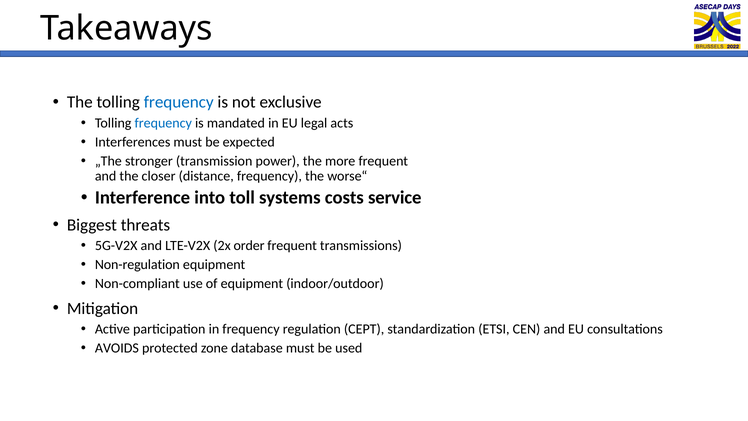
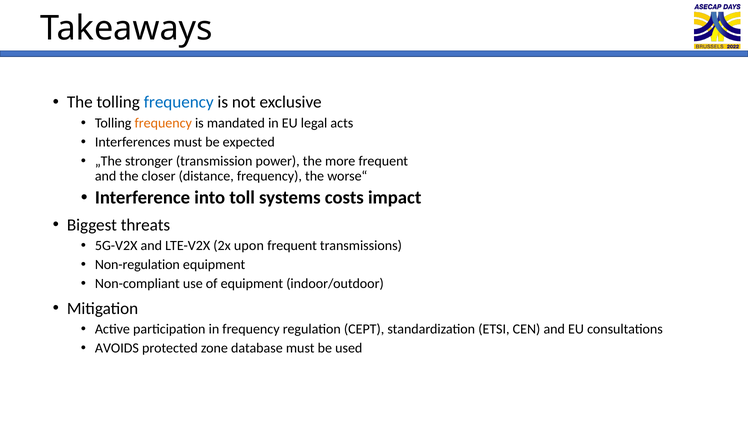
frequency colour: blue -> orange (163, 123)
service: service -> impact (395, 198)
order: order -> upon (249, 246)
